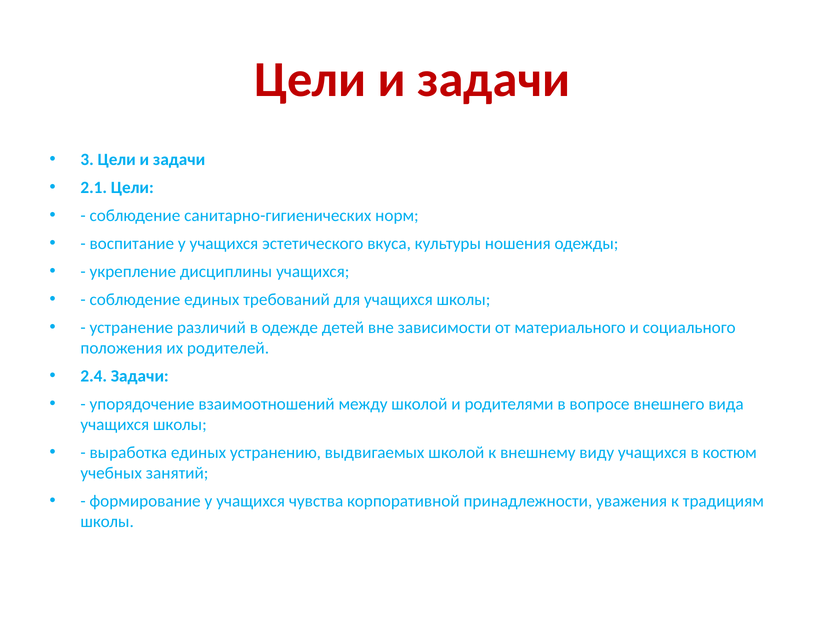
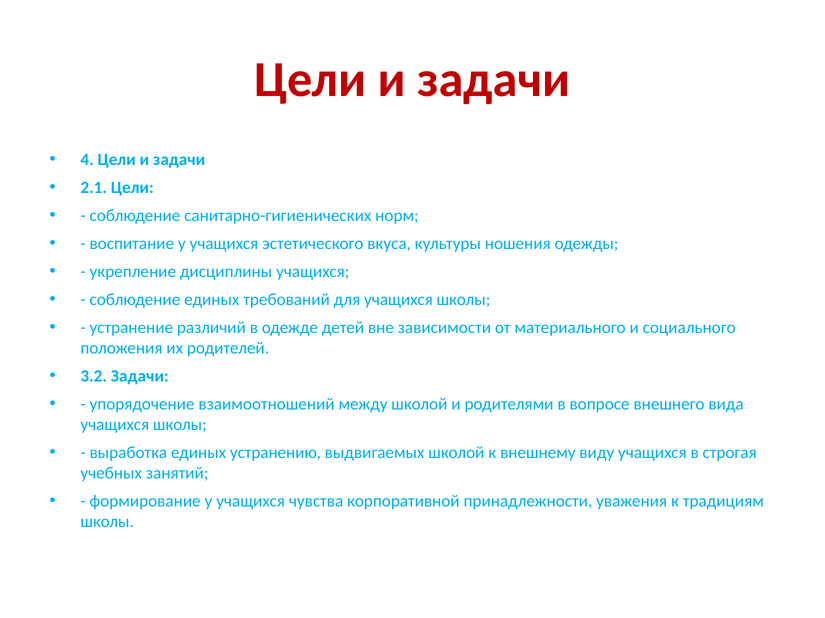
3: 3 -> 4 (87, 160)
2.4: 2.4 -> 3.2 (94, 376)
костюм: костюм -> строгая (730, 453)
